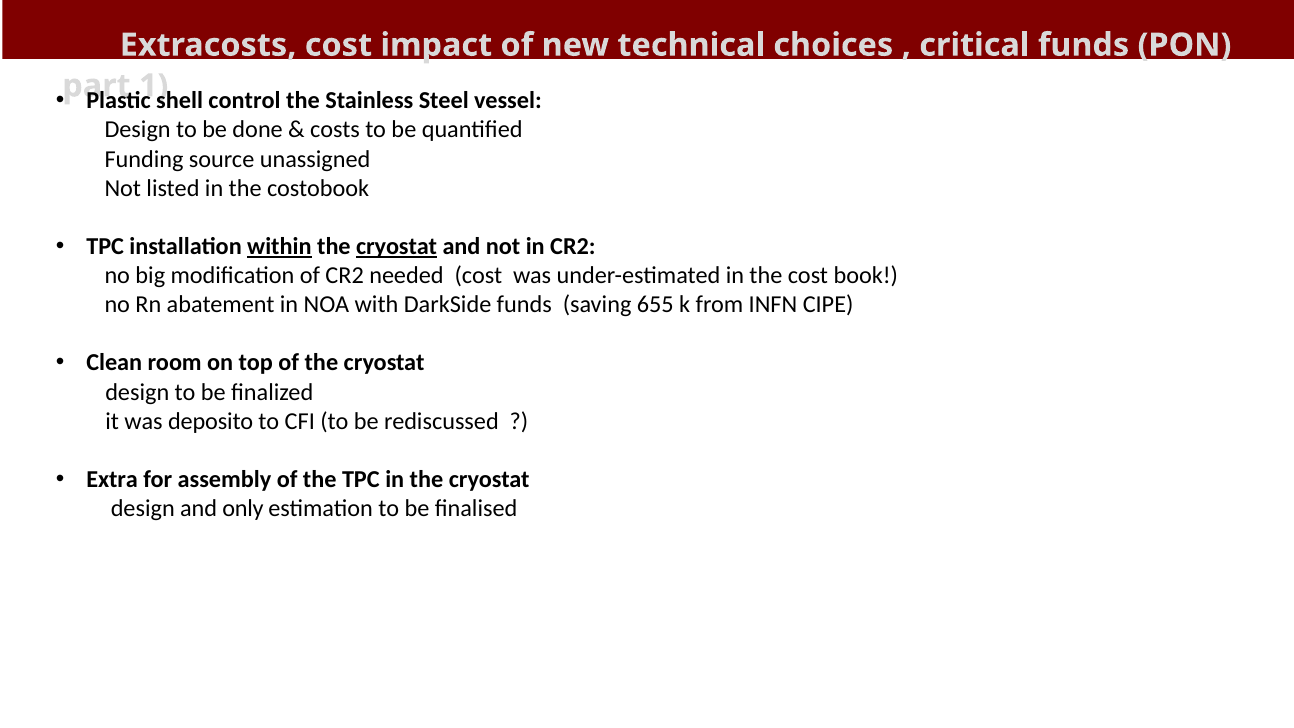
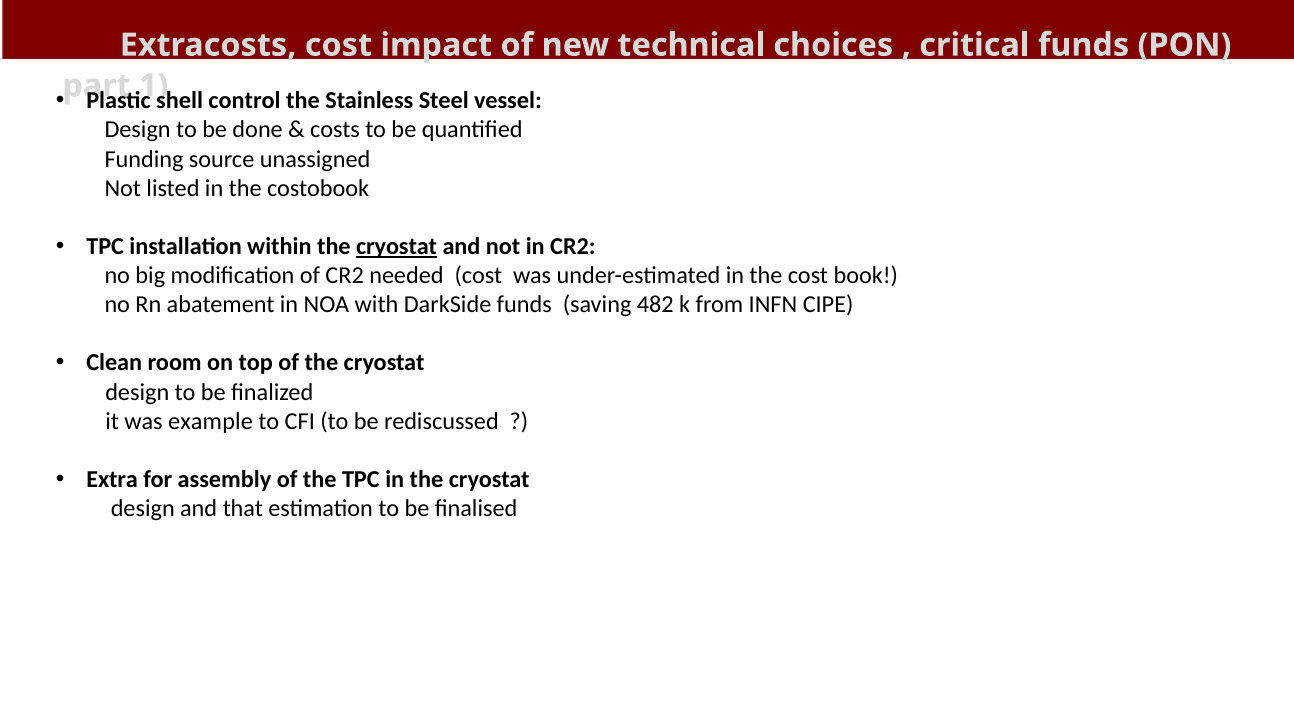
within underline: present -> none (279, 246)
655: 655 -> 482 (655, 305)
deposito: deposito -> example (211, 421)
only: only -> that (243, 508)
